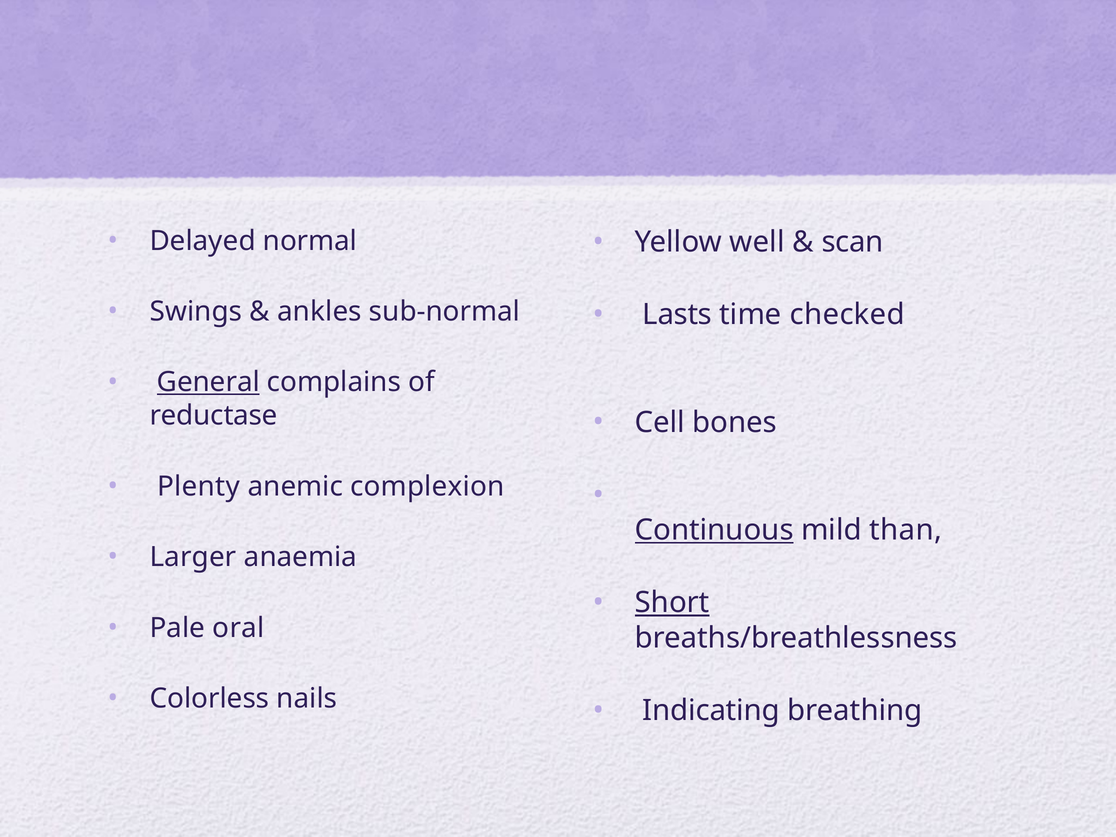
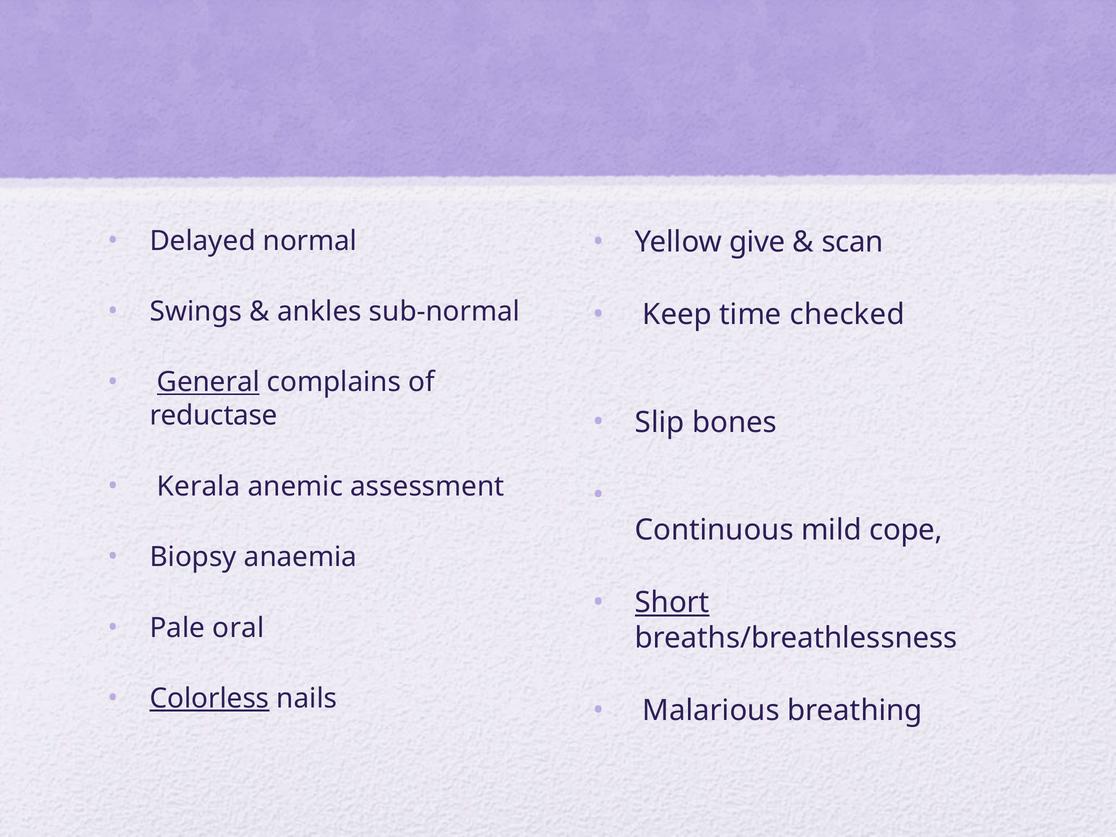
well: well -> give (757, 242)
Lasts: Lasts -> Keep (677, 314)
Cell: Cell -> Slip (660, 422)
Plenty: Plenty -> Kerala (199, 486)
complexion: complexion -> assessment (427, 486)
Continuous underline: present -> none (714, 530)
than: than -> cope (906, 530)
Larger: Larger -> Biopsy (193, 557)
Colorless underline: none -> present (210, 699)
Indicating: Indicating -> Malarious (711, 711)
